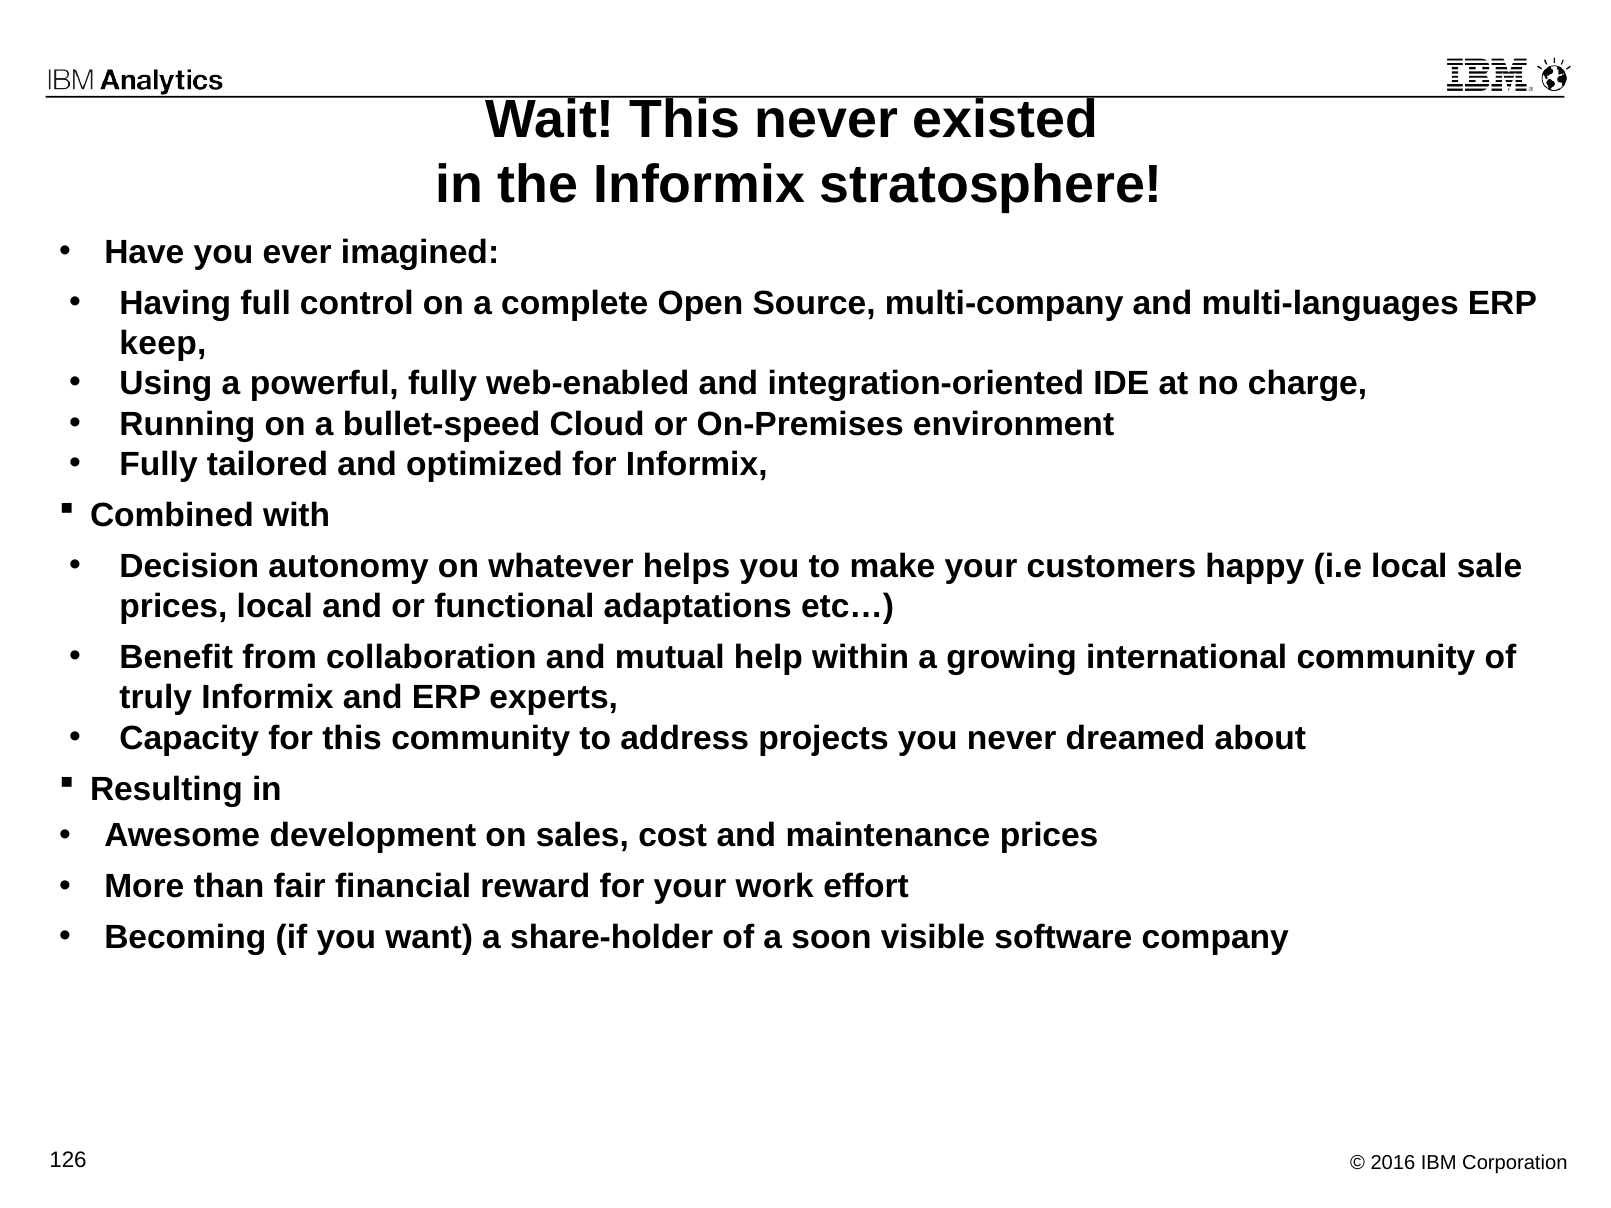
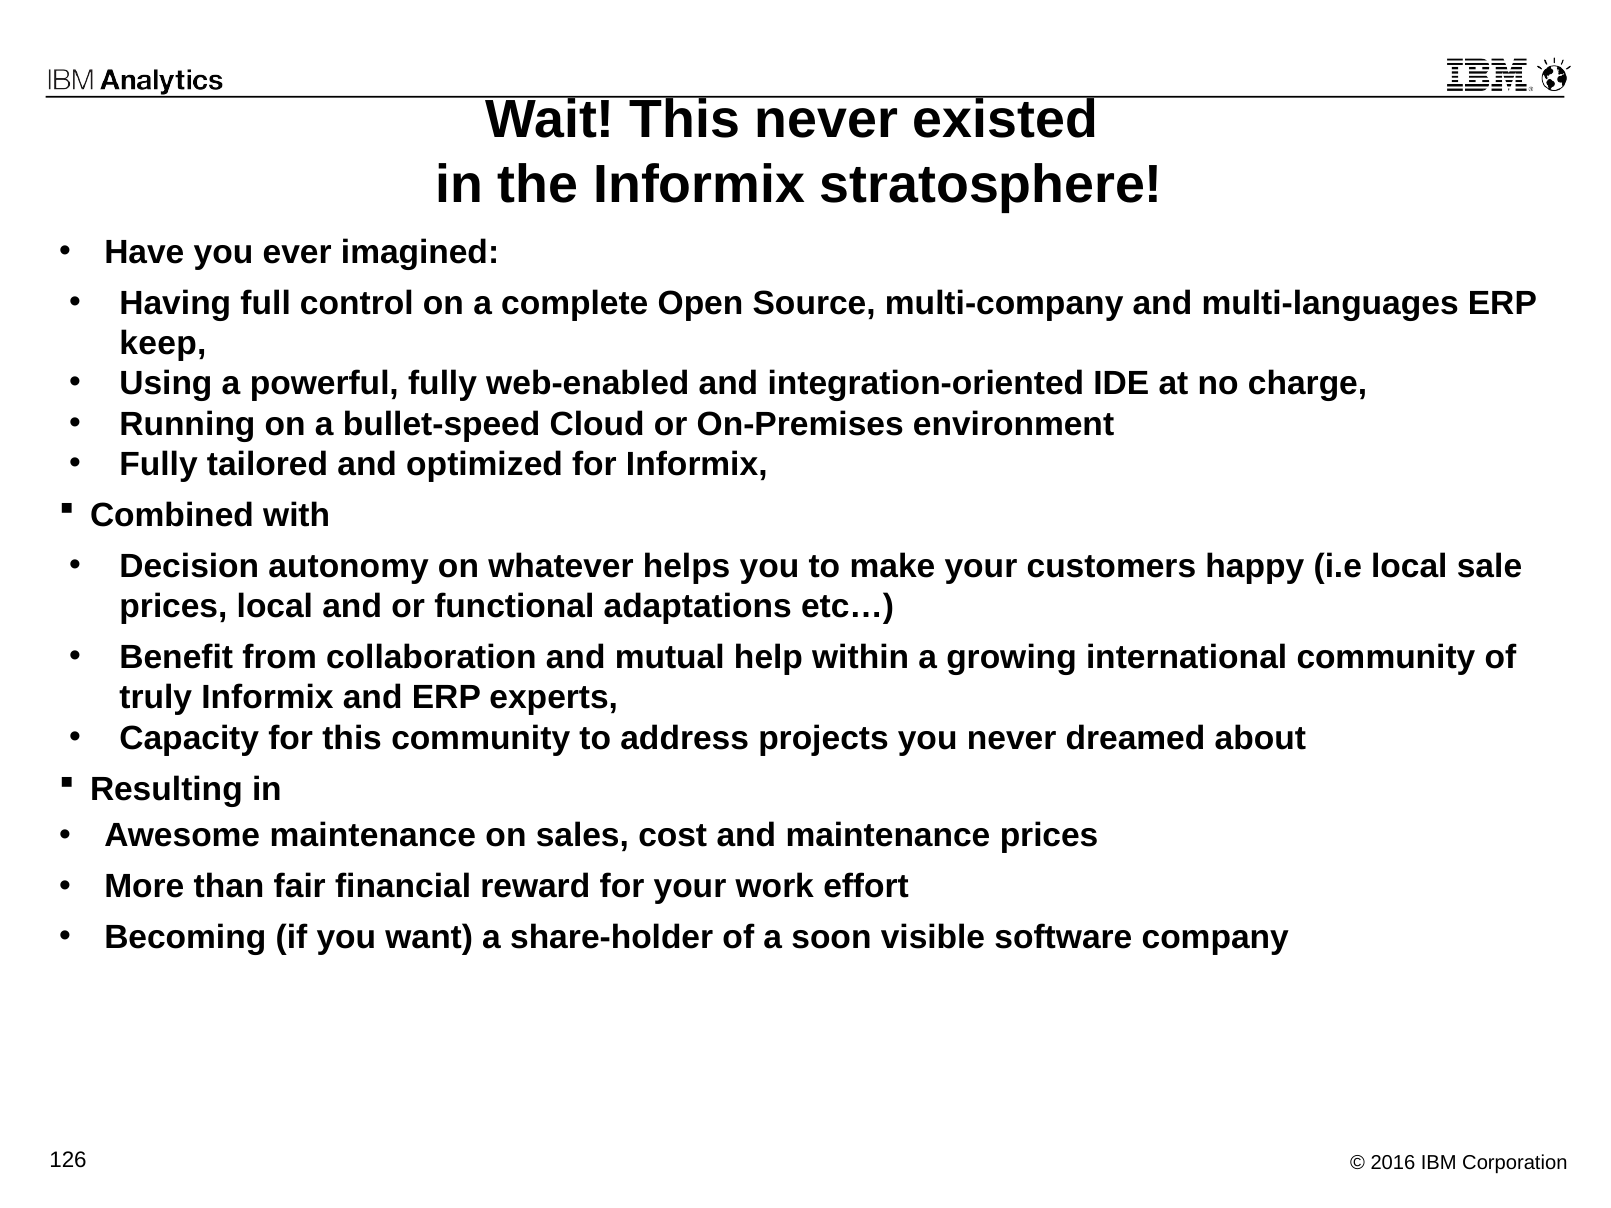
Awesome development: development -> maintenance (373, 836)
